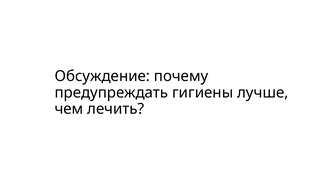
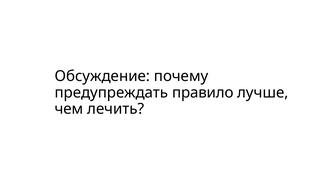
гигиены: гигиены -> правило (203, 93)
